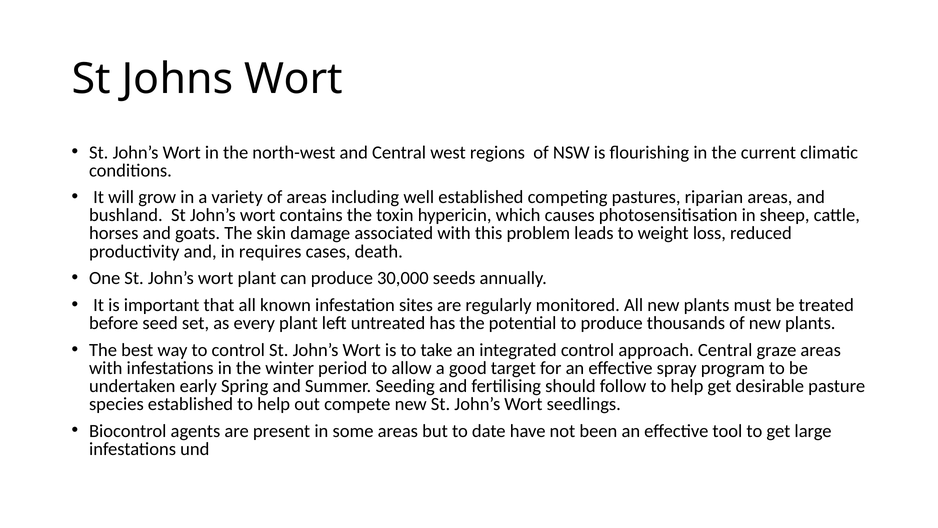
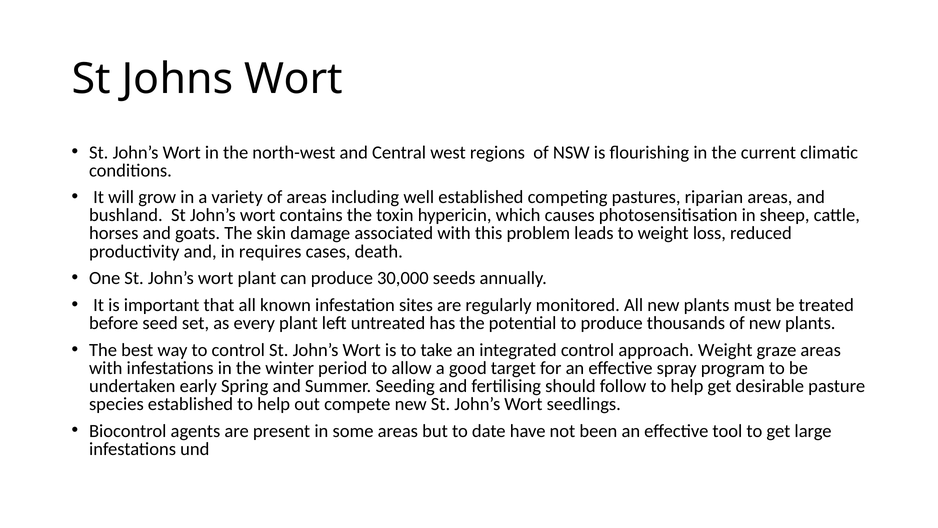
approach Central: Central -> Weight (725, 350)
